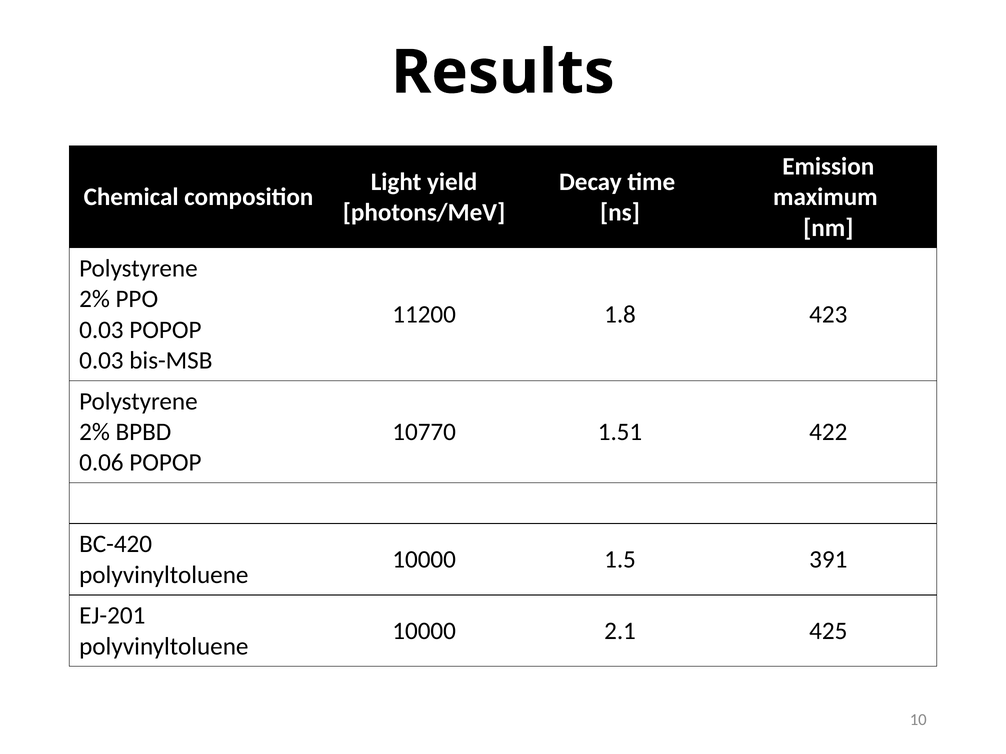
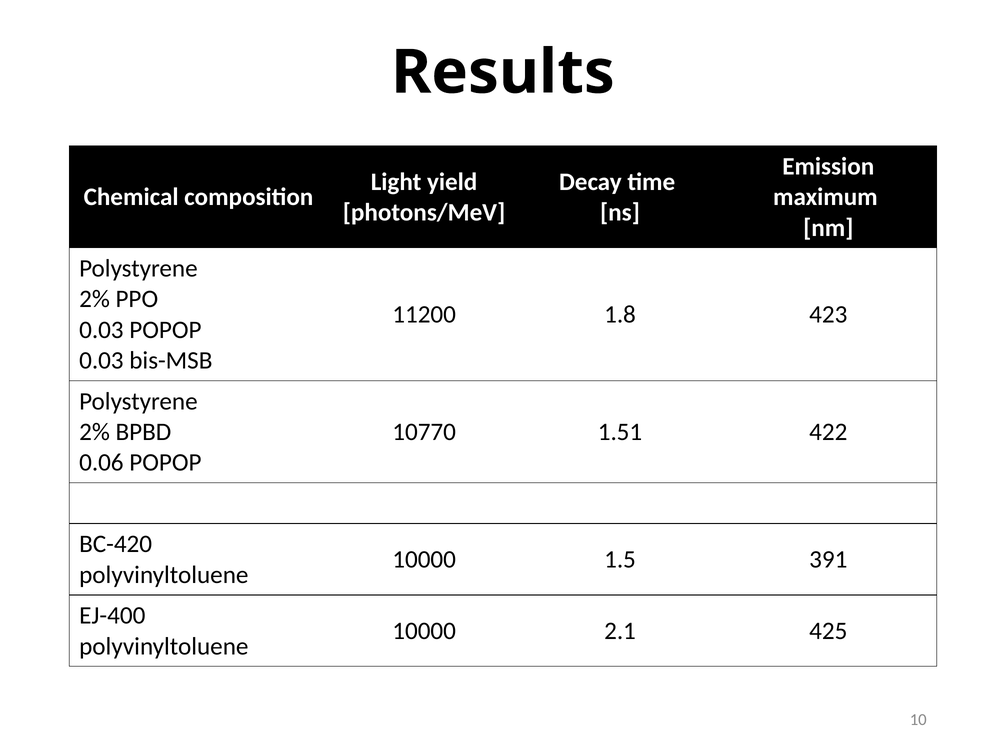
EJ-201: EJ-201 -> EJ-400 (112, 616)
